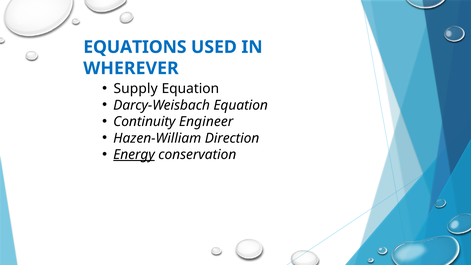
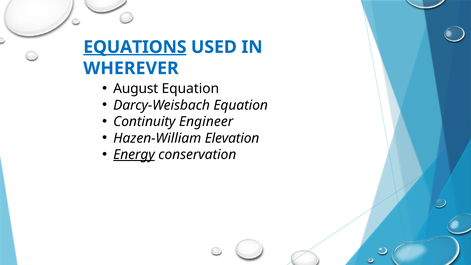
EQUATIONS underline: none -> present (135, 47)
Supply: Supply -> August (136, 89)
Direction: Direction -> Elevation (232, 138)
